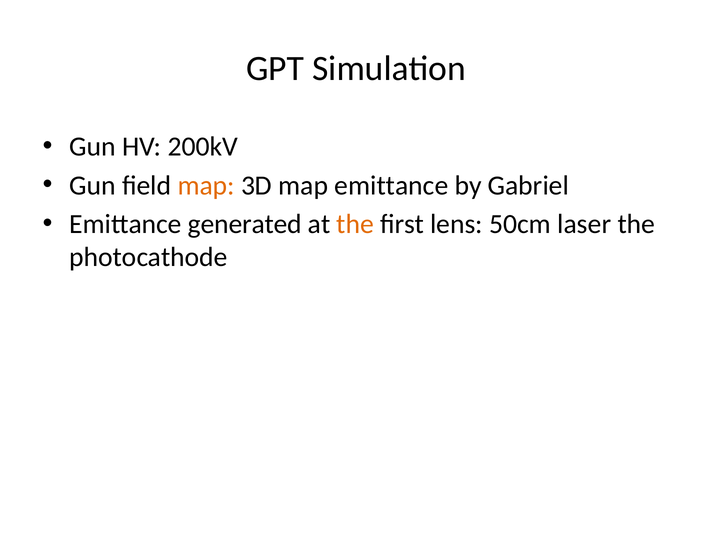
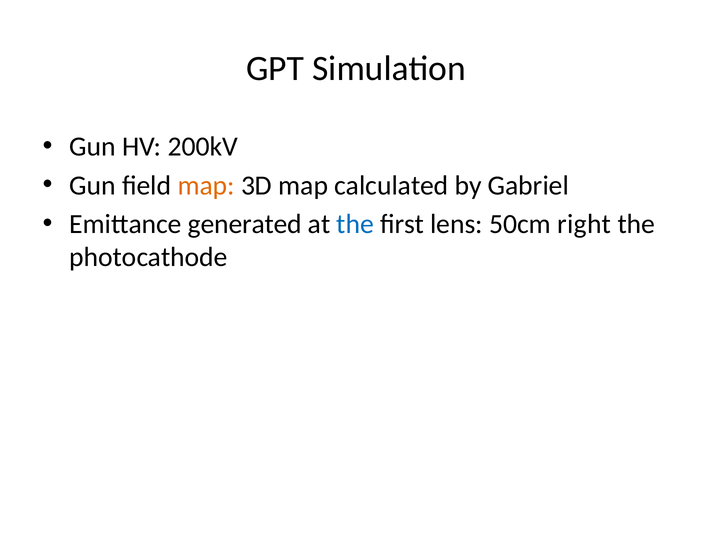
map emittance: emittance -> calculated (391, 185)
the colour: orange -> blue (355, 224)
laser: laser -> right (584, 224)
